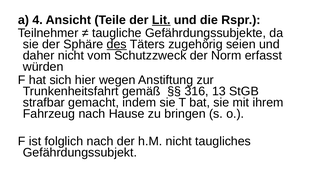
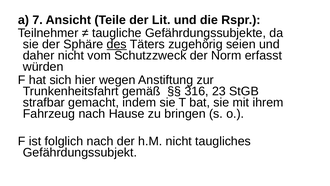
4: 4 -> 7 (38, 20)
Lit underline: present -> none (161, 20)
13: 13 -> 23 (219, 91)
